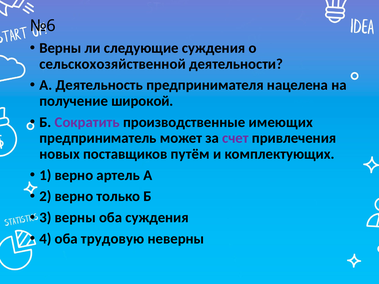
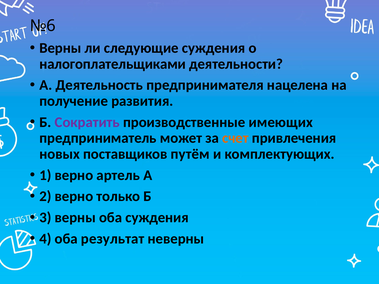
сельскохозяйственной: сельскохозяйственной -> налогоплательщиками (113, 64)
широкой: широкой -> развития (142, 101)
счет colour: purple -> orange (235, 138)
трудовую: трудовую -> результат (113, 239)
